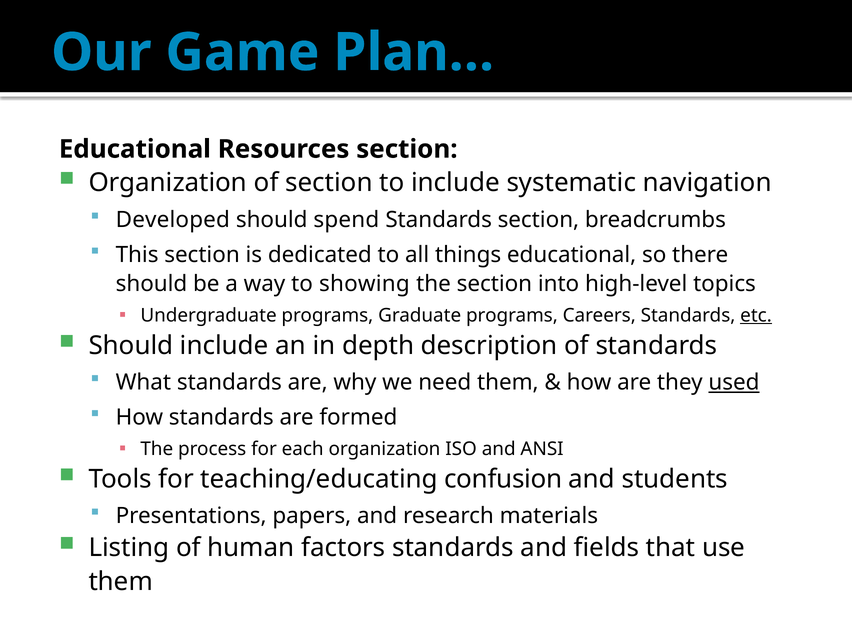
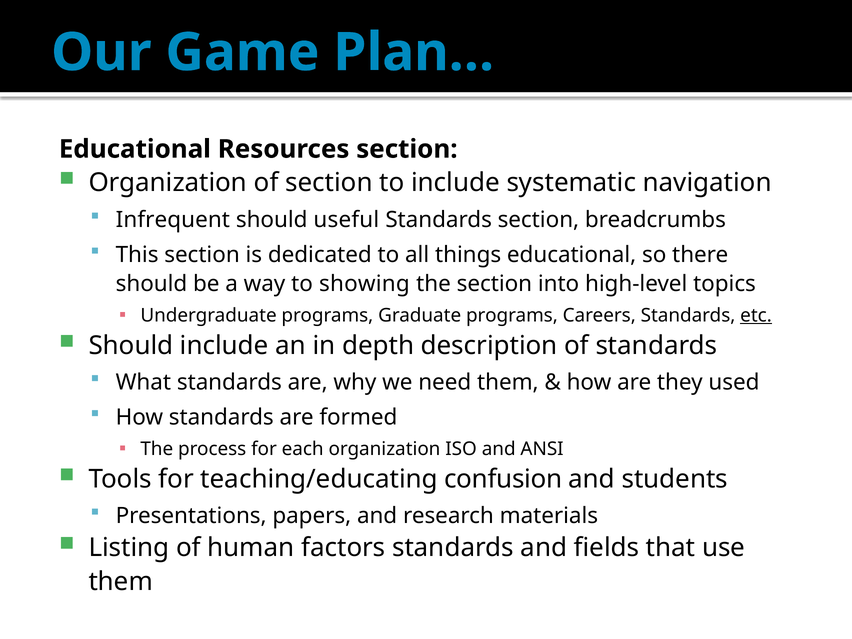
Developed: Developed -> Infrequent (173, 220)
spend: spend -> useful (346, 220)
used underline: present -> none (734, 382)
